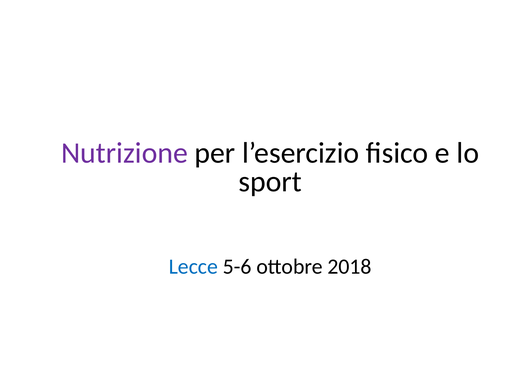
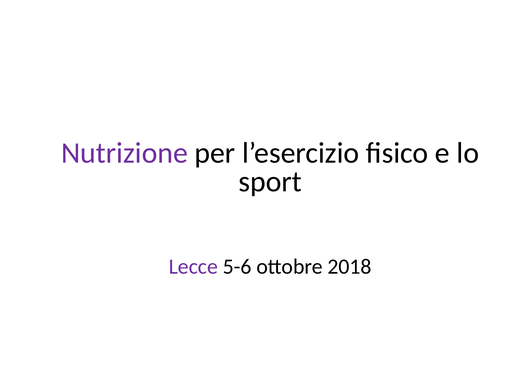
Lecce colour: blue -> purple (193, 267)
